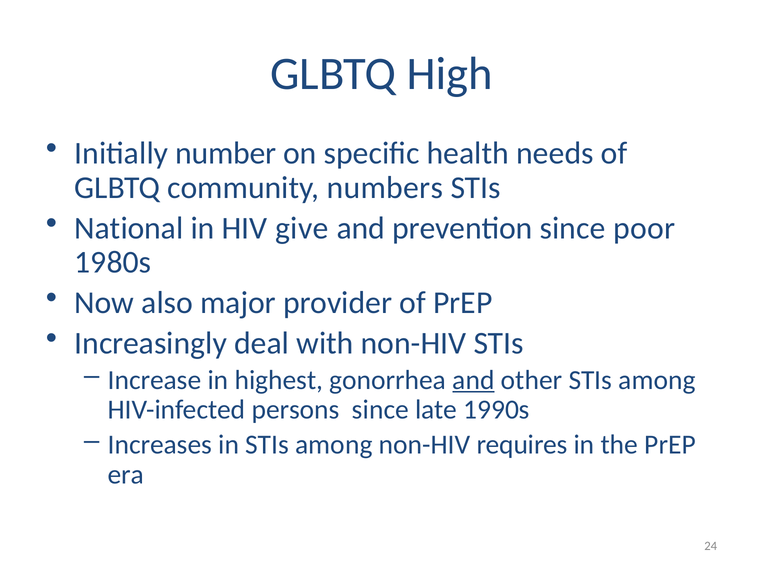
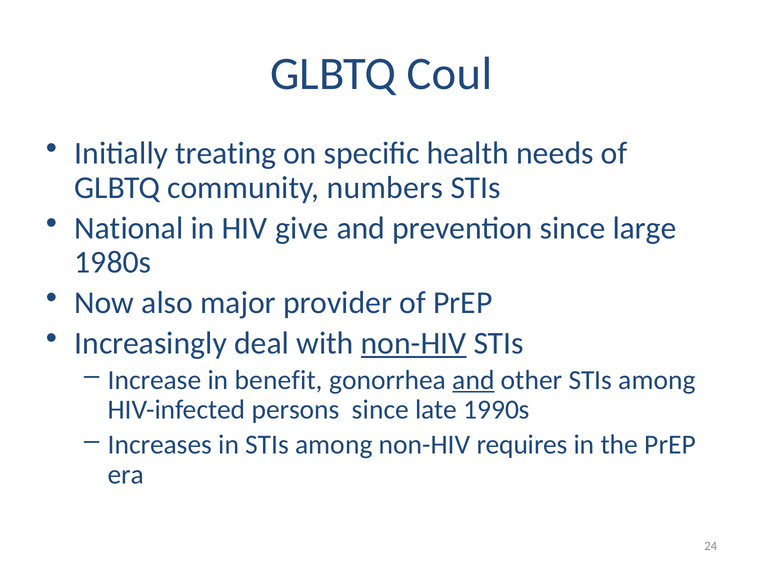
High: High -> Coul (449, 74)
number: number -> treating (226, 153)
poor: poor -> large (644, 228)
non-HIV underline: none -> present (414, 343)
highest: highest -> benefit (279, 380)
